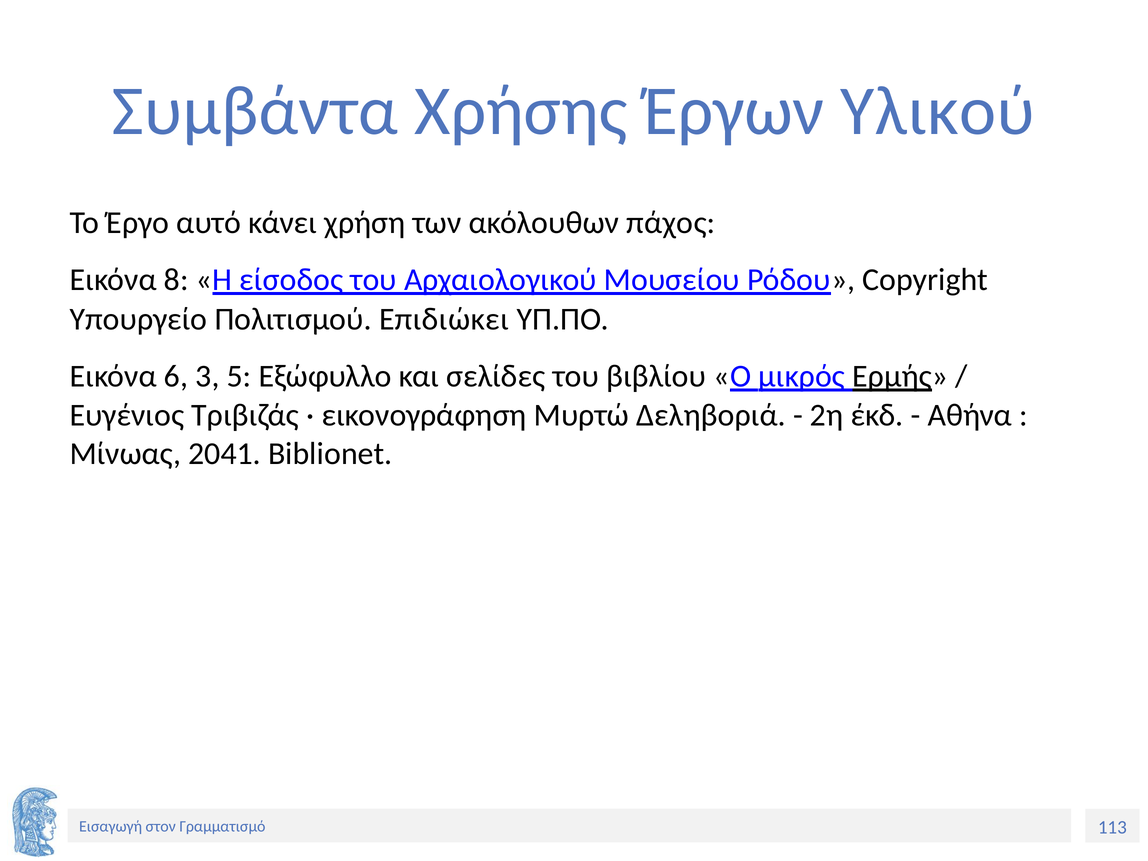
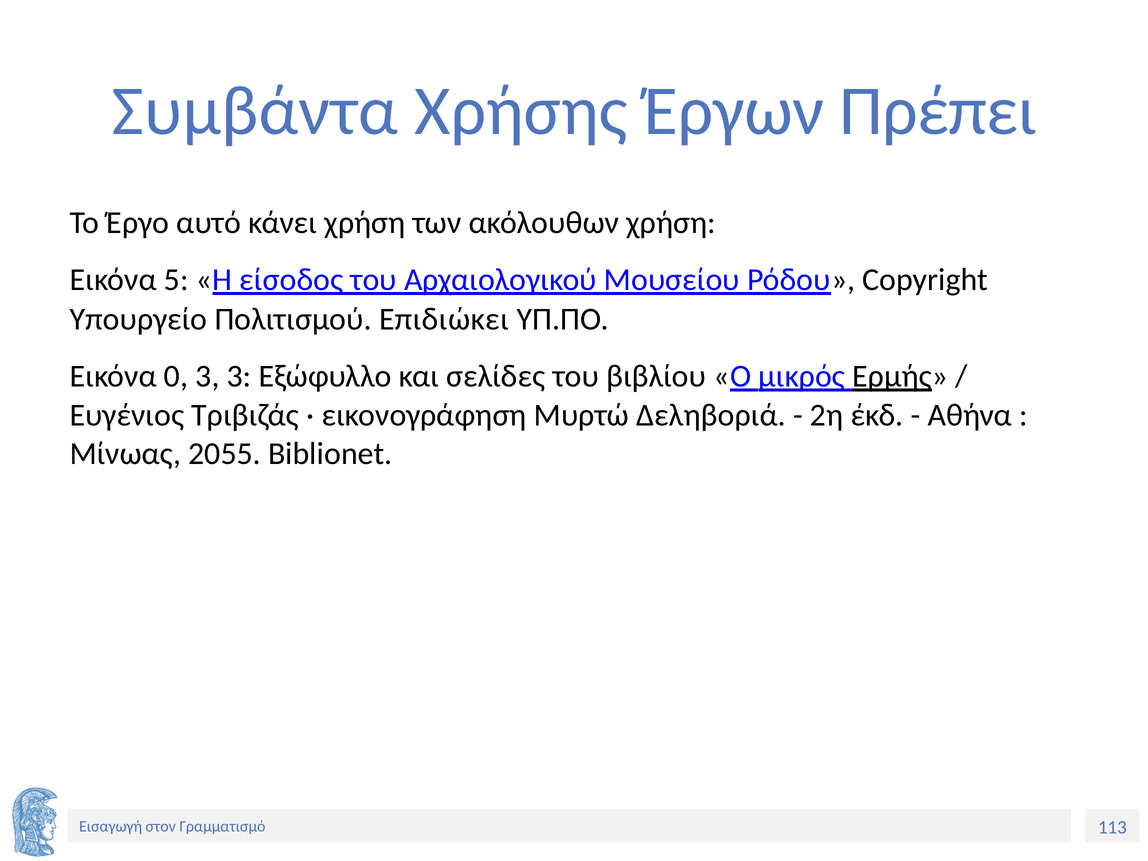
Υλικού: Υλικού -> Πρέπει (938, 111)
ακόλουθων πάχος: πάχος -> χρήση (671, 223)
8: 8 -> 5 (176, 280)
6: 6 -> 0 (176, 376)
3 5: 5 -> 3 (239, 376)
2041: 2041 -> 2055 (225, 454)
